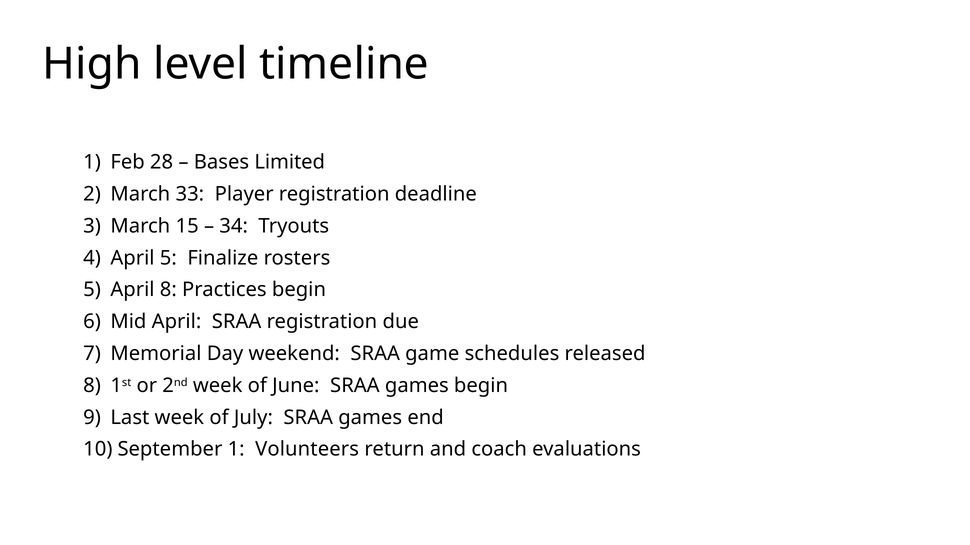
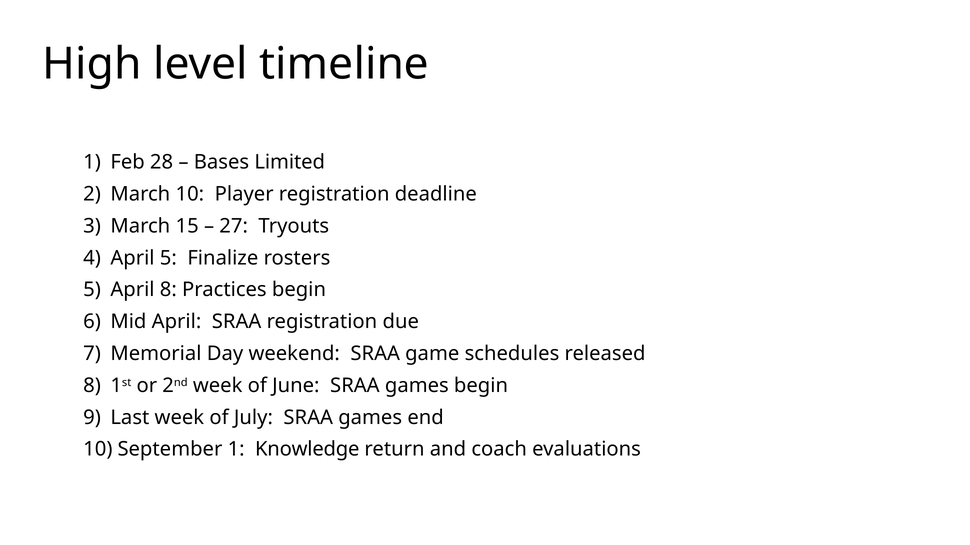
March 33: 33 -> 10 (190, 194)
34: 34 -> 27 (234, 226)
Volunteers: Volunteers -> Knowledge (307, 450)
